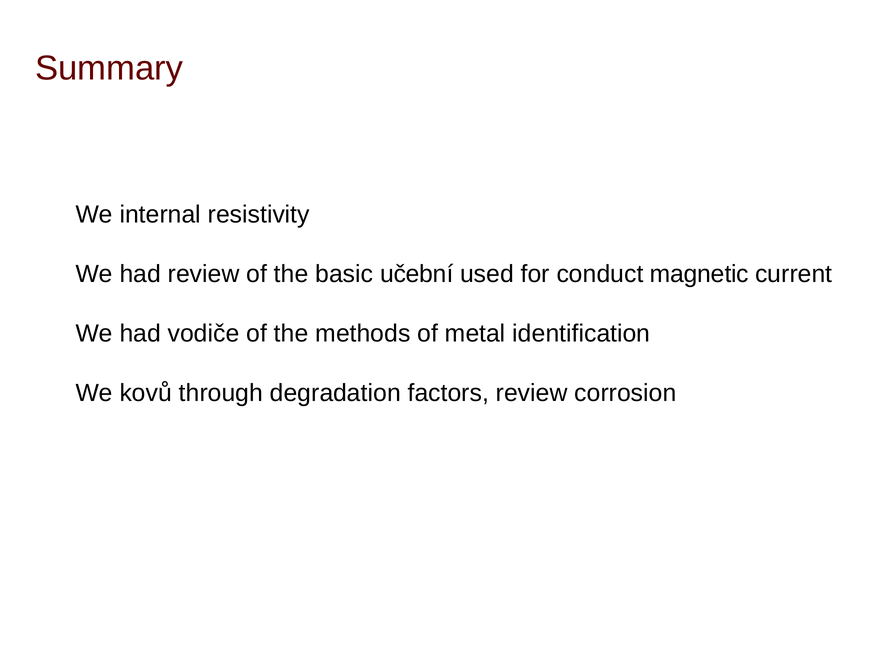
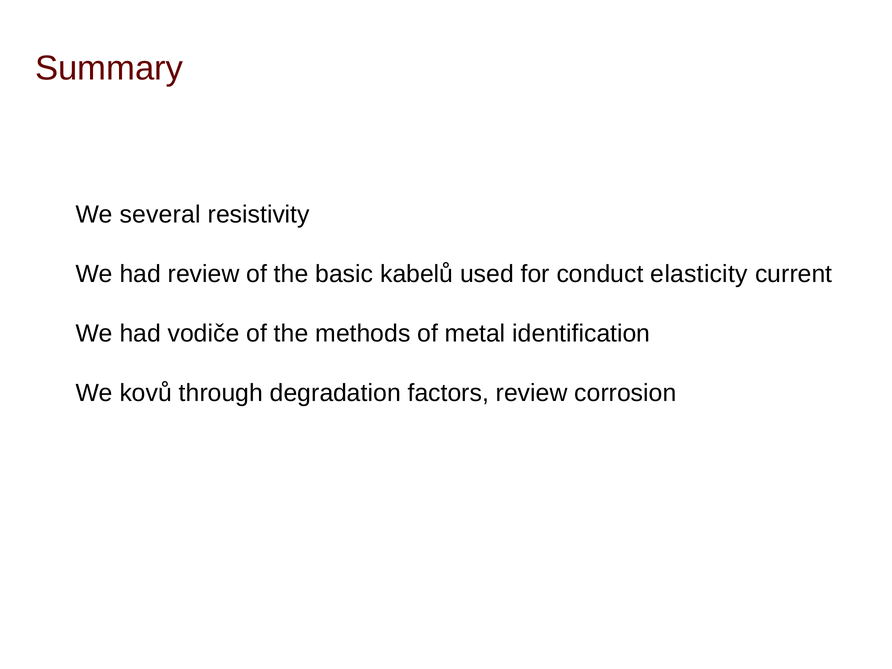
internal: internal -> several (160, 214)
učební: učební -> kabelů (417, 274)
magnetic: magnetic -> elasticity (699, 274)
